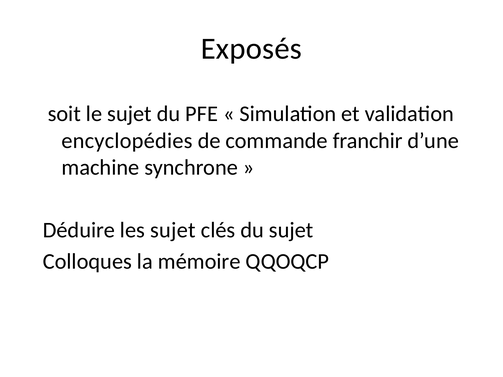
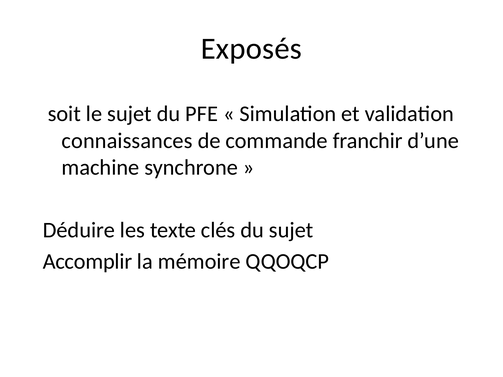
encyclopédies: encyclopédies -> connaissances (127, 141)
les sujet: sujet -> texte (173, 230)
Colloques: Colloques -> Accomplir (87, 261)
